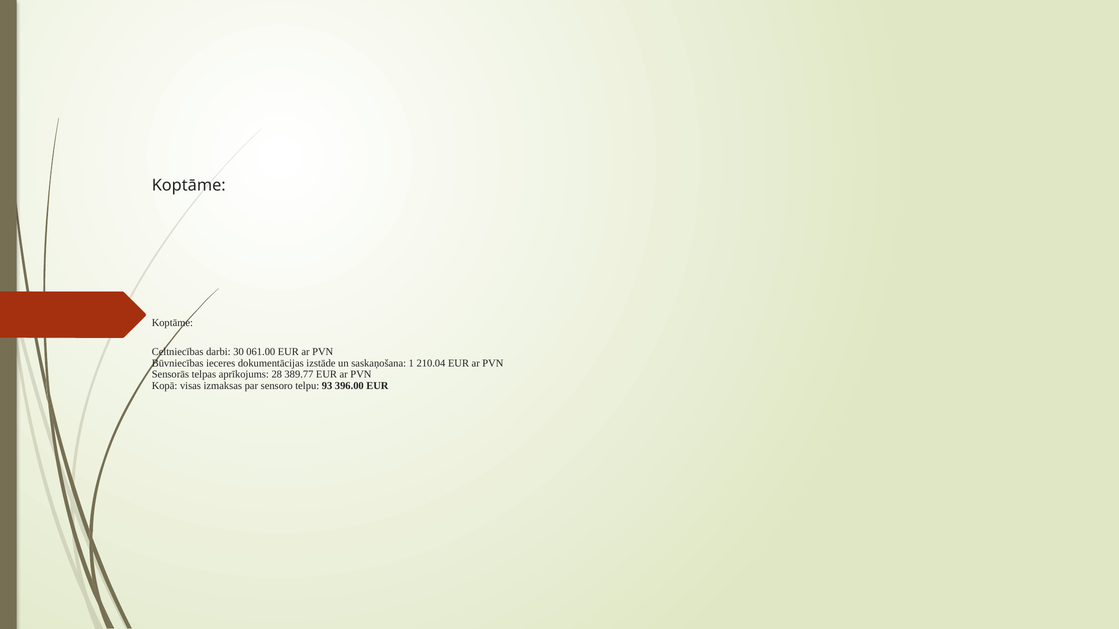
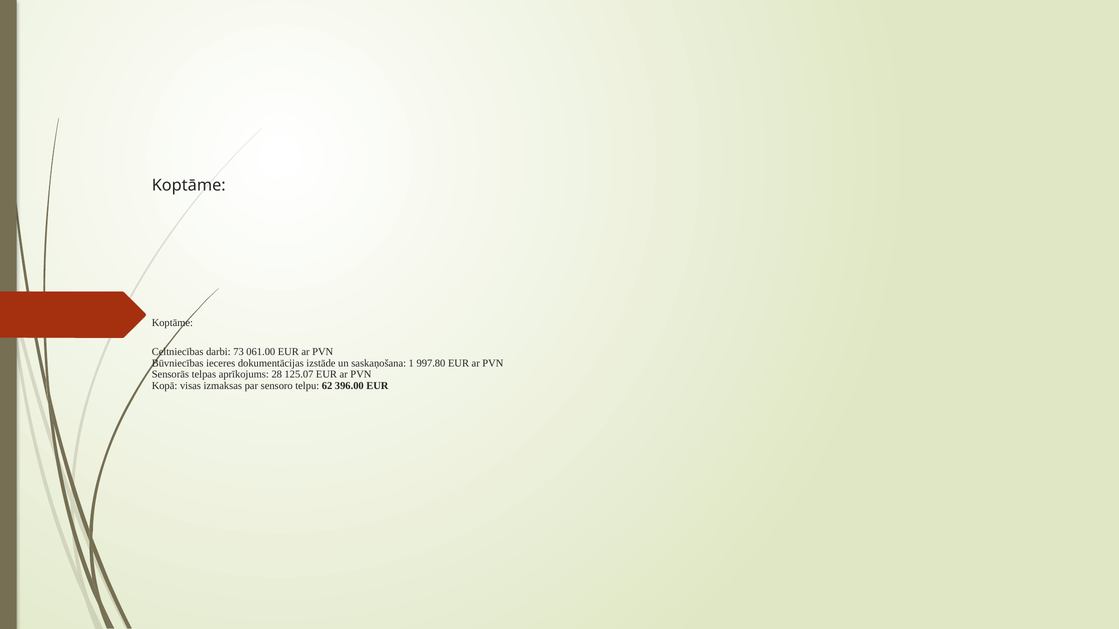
30: 30 -> 73 (239, 352)
210.04: 210.04 -> 997.80 (431, 363)
389.77: 389.77 -> 125.07 (299, 375)
93: 93 -> 62 (327, 386)
